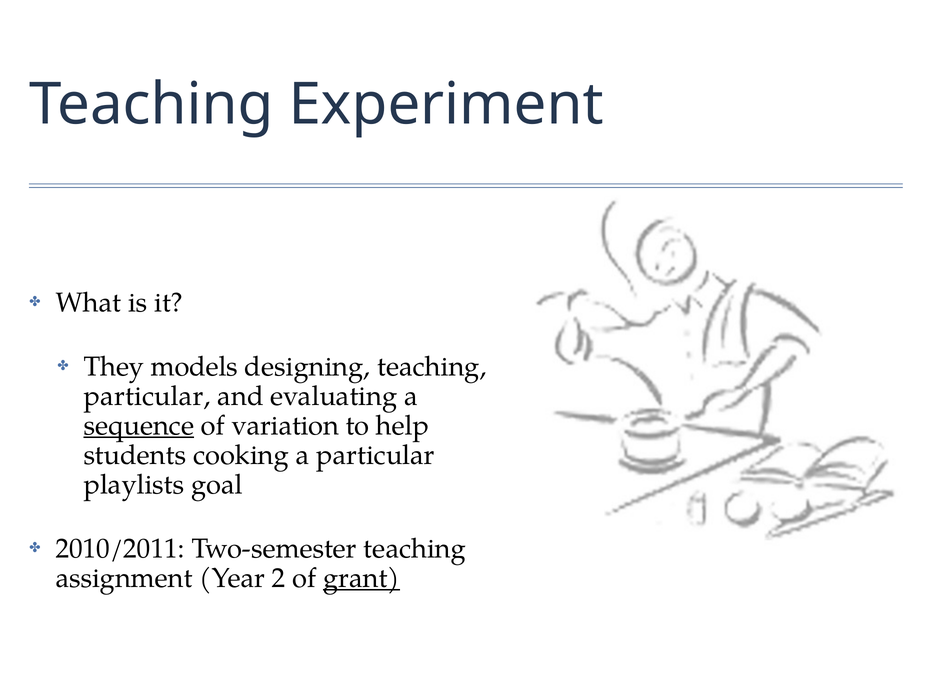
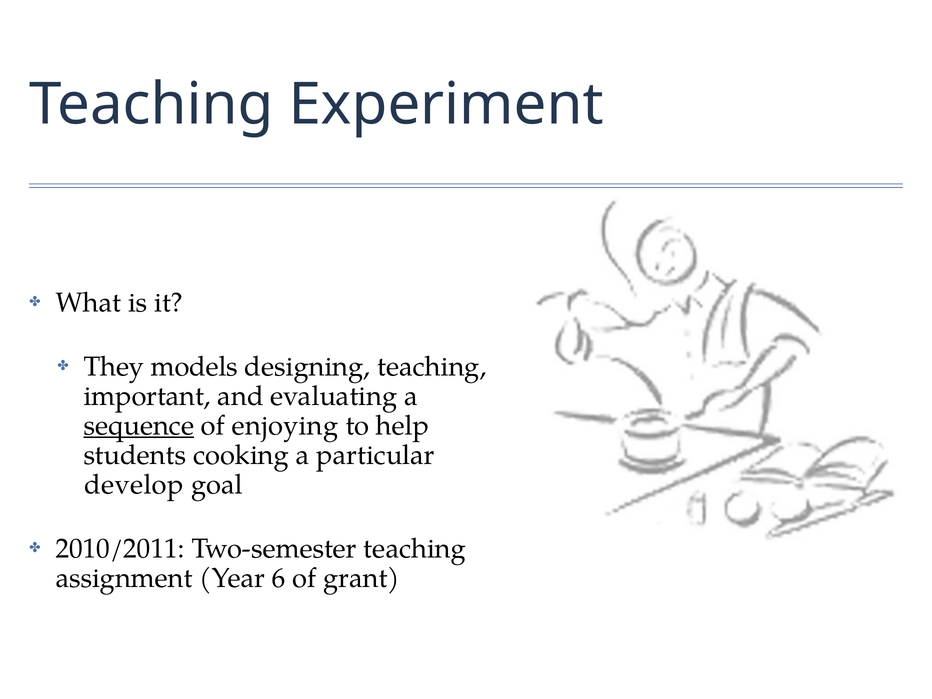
particular: particular -> important (147, 396)
variation: variation -> enjoying (285, 426)
playlists: playlists -> develop (134, 485)
2: 2 -> 6 (279, 578)
grant underline: present -> none (361, 578)
